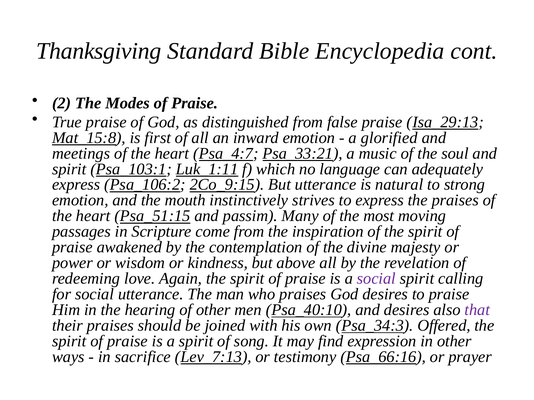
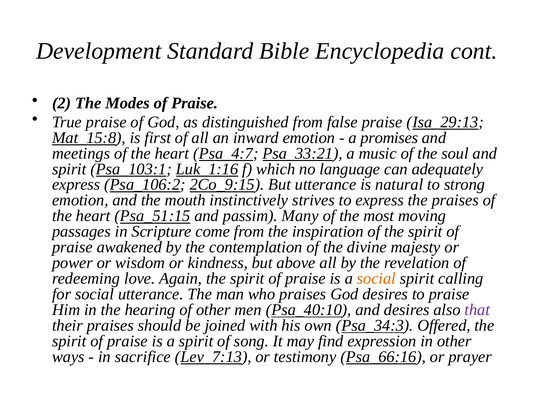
Thanksgiving: Thanksgiving -> Development (99, 51)
glorified: glorified -> promises (389, 138)
Luk_1:11: Luk_1:11 -> Luk_1:16 (207, 169)
social colour: purple -> orange (376, 279)
